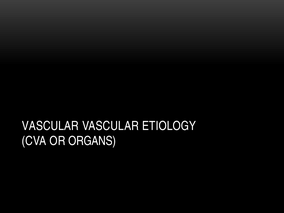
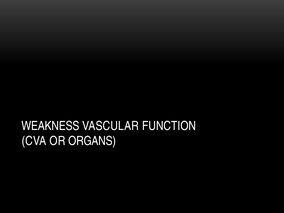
VASCULAR: VASCULAR -> WEAKNESS (50, 126)
ETIOLOGY: ETIOLOGY -> FUNCTION (169, 126)
